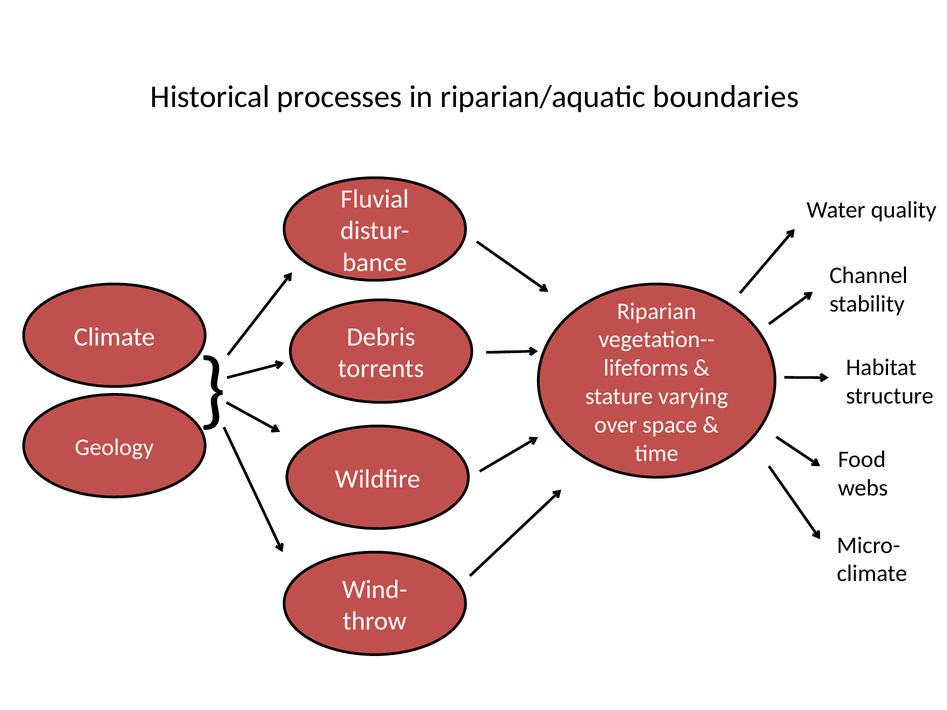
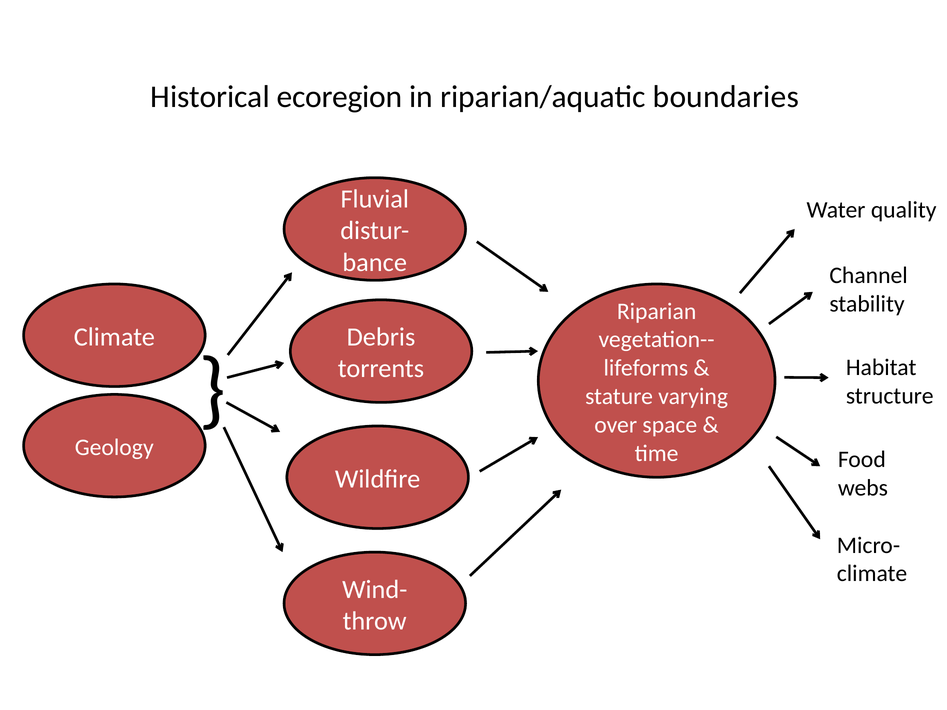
processes: processes -> ecoregion (340, 97)
